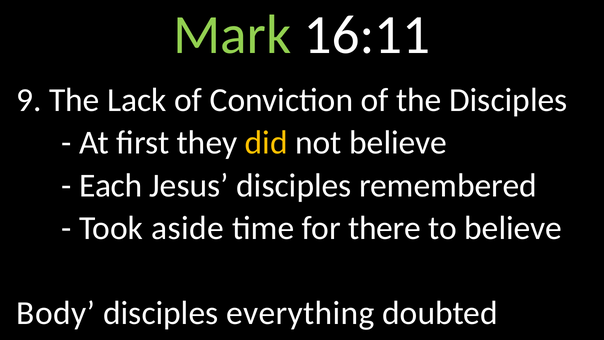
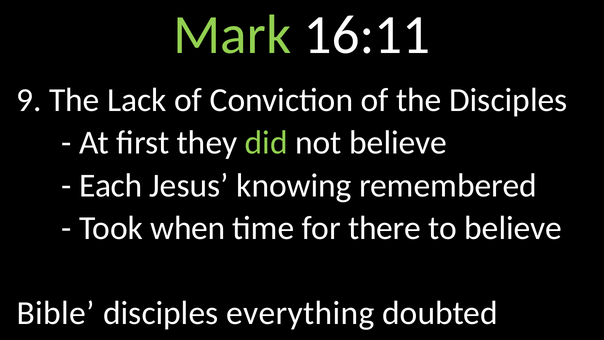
did colour: yellow -> light green (266, 143)
Jesus disciples: disciples -> knowing (294, 185)
aside: aside -> when (188, 228)
Body: Body -> Bible (56, 313)
